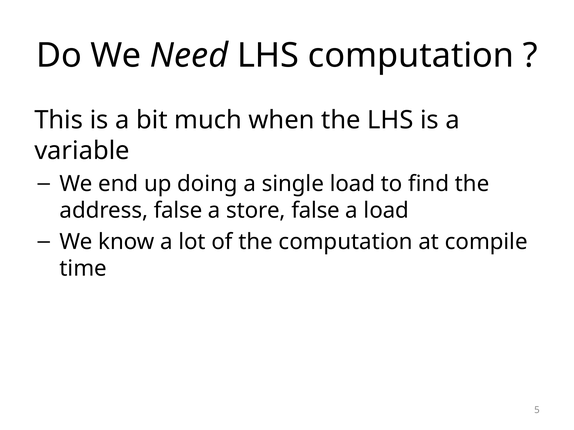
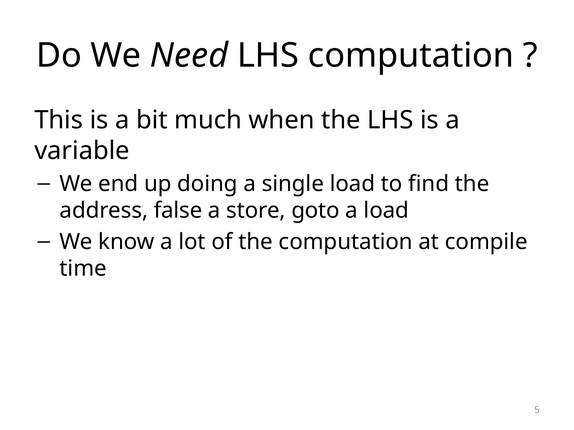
store false: false -> goto (316, 211)
